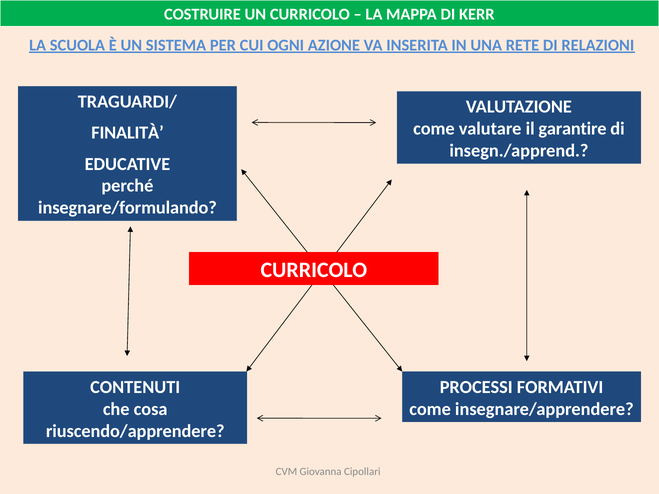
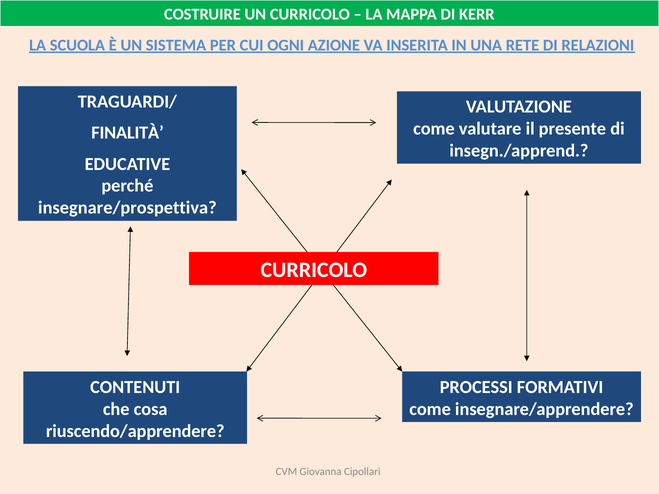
garantire: garantire -> presente (572, 129)
insegnare/formulando: insegnare/formulando -> insegnare/prospettiva (127, 208)
